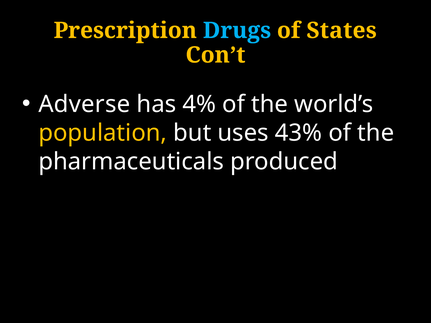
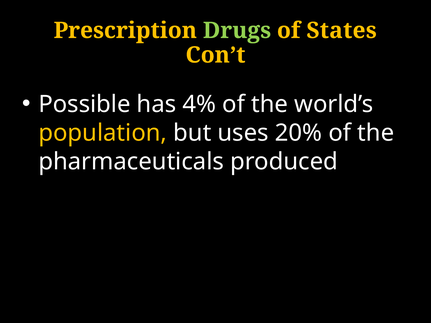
Drugs colour: light blue -> light green (237, 31)
Adverse: Adverse -> Possible (84, 104)
43%: 43% -> 20% (299, 133)
